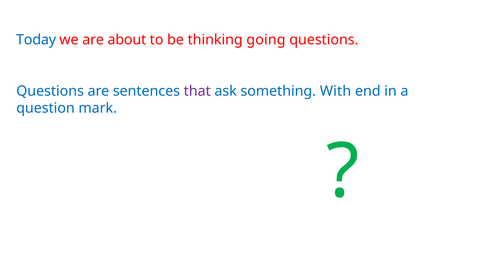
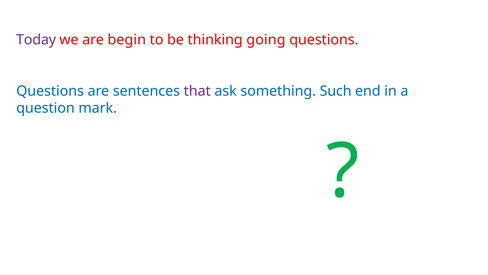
Today colour: blue -> purple (36, 40)
about: about -> begin (127, 40)
With: With -> Such (336, 91)
